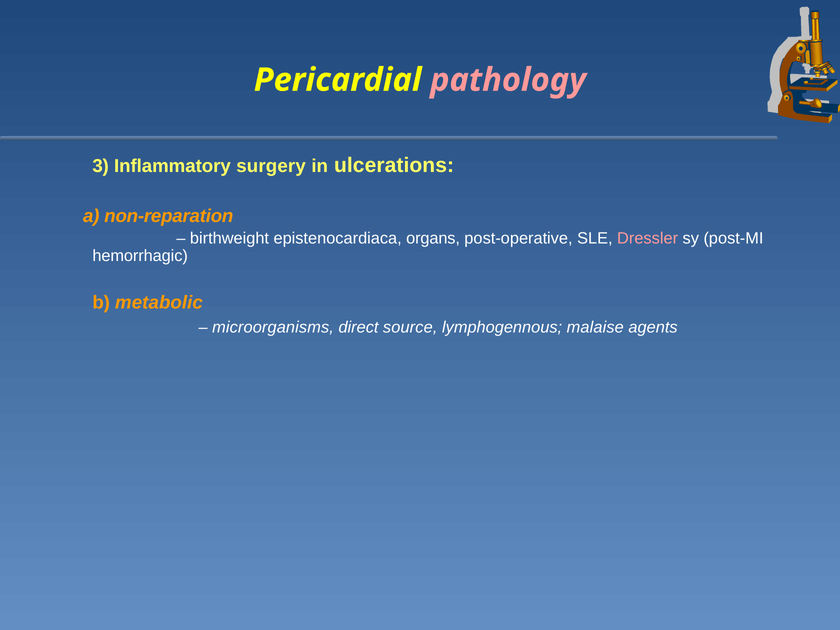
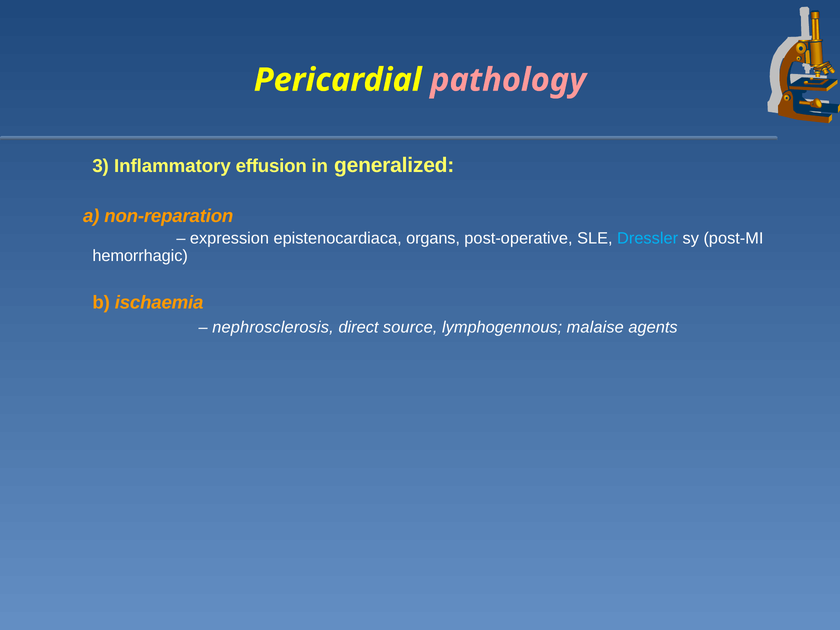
surgery: surgery -> effusion (271, 166)
ulcerations: ulcerations -> generalized (394, 165)
birthweight: birthweight -> expression (229, 238)
Dressler colour: pink -> light blue (648, 238)
metabolic: metabolic -> ischaemia (159, 303)
microorganisms: microorganisms -> nephrosclerosis (273, 327)
